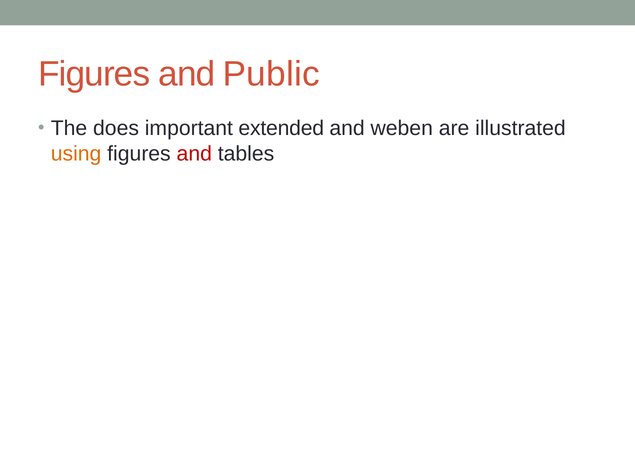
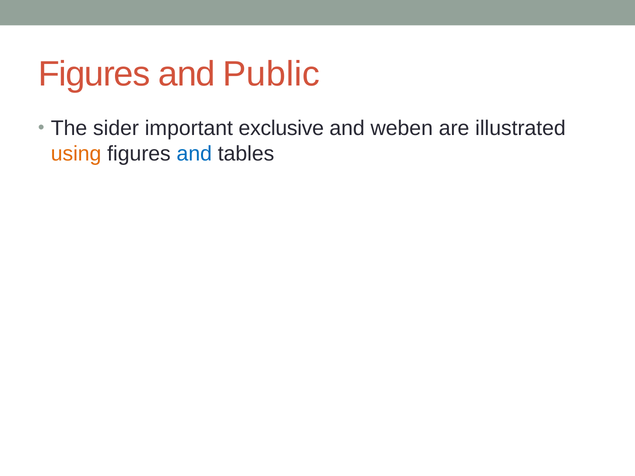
does: does -> sider (116, 128)
extended: extended -> exclusive (281, 128)
and colour: red -> blue (194, 154)
